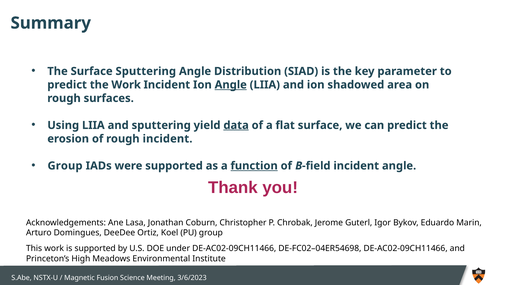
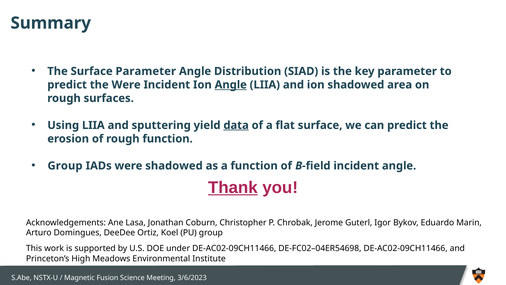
Surface Sputtering: Sputtering -> Parameter (146, 71)
the Work: Work -> Were (126, 85)
rough incident: incident -> function (168, 139)
were supported: supported -> shadowed (174, 166)
function underline: present -> none (254, 166)
Thank underline: none -> present (233, 187)
